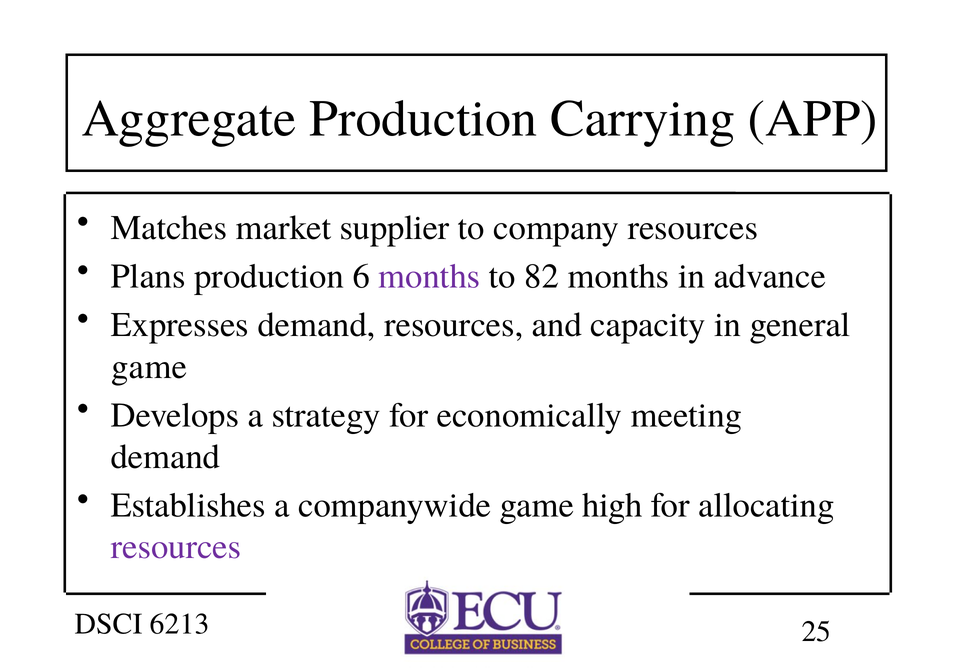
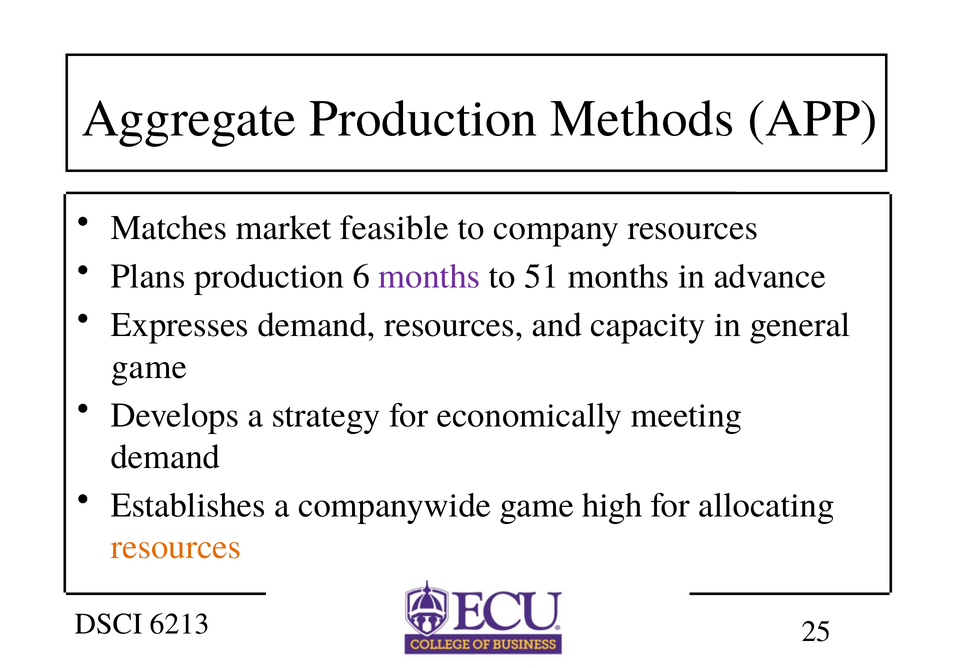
Carrying: Carrying -> Methods (642, 119)
supplier: supplier -> feasible (394, 228)
82: 82 -> 51 (542, 276)
resources colour: purple -> orange (176, 547)
